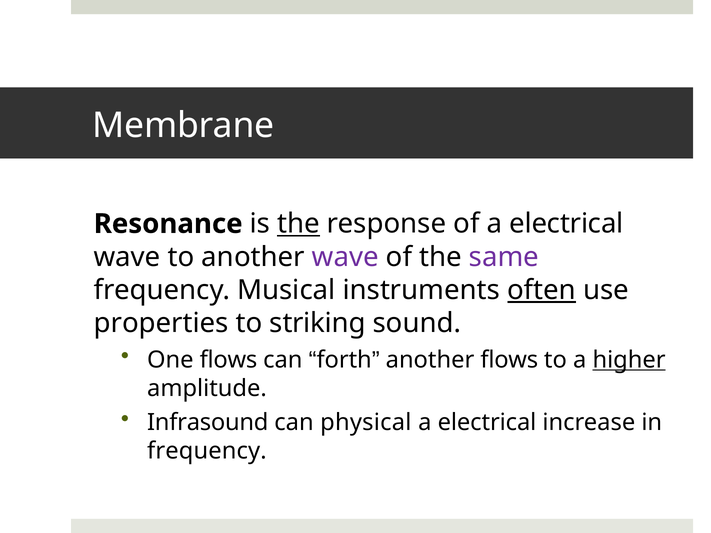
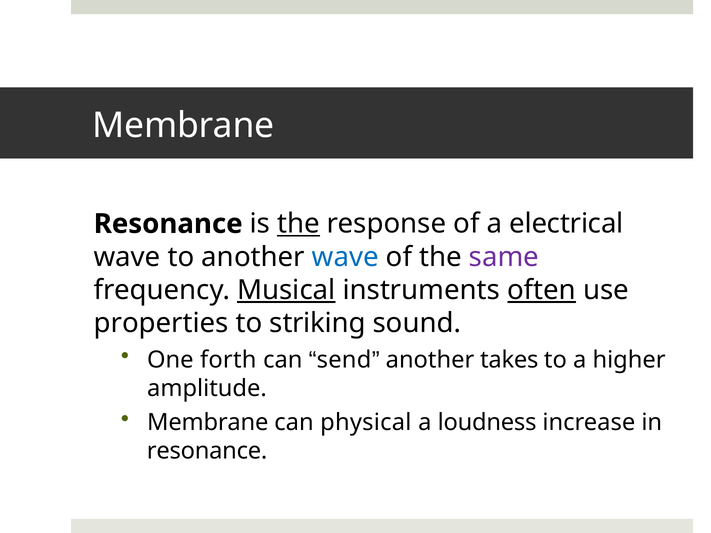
wave colour: purple -> blue (345, 257)
Musical underline: none -> present (286, 290)
One flows: flows -> forth (228, 360)
forth: forth -> send (344, 360)
another flows: flows -> takes (509, 360)
higher underline: present -> none (629, 360)
Infrasound: Infrasound -> Membrane (208, 423)
electrical: electrical -> loudness (487, 423)
frequency: frequency -> resonance (207, 451)
